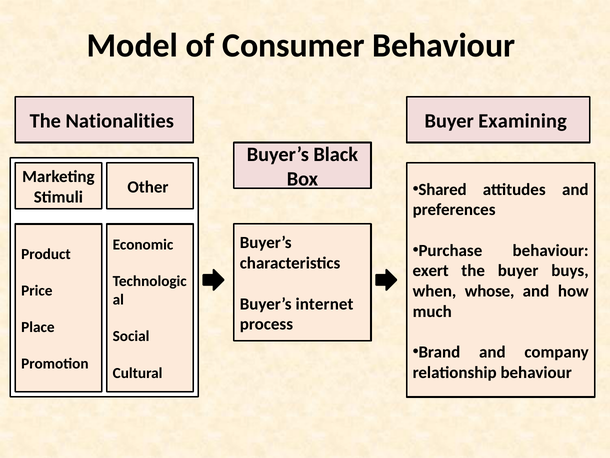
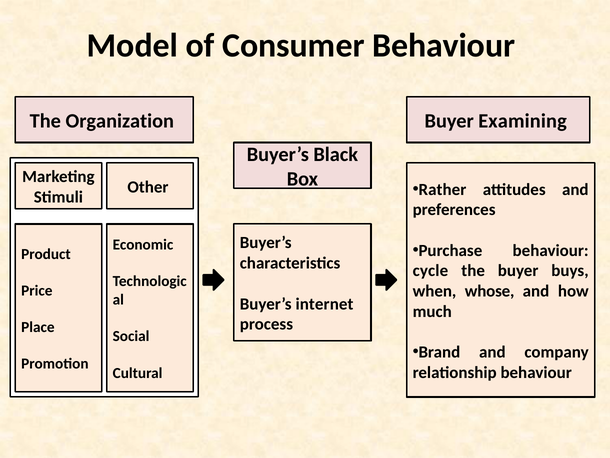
Nationalities: Nationalities -> Organization (120, 121)
Shared: Shared -> Rather (442, 189)
exert: exert -> cycle (430, 271)
